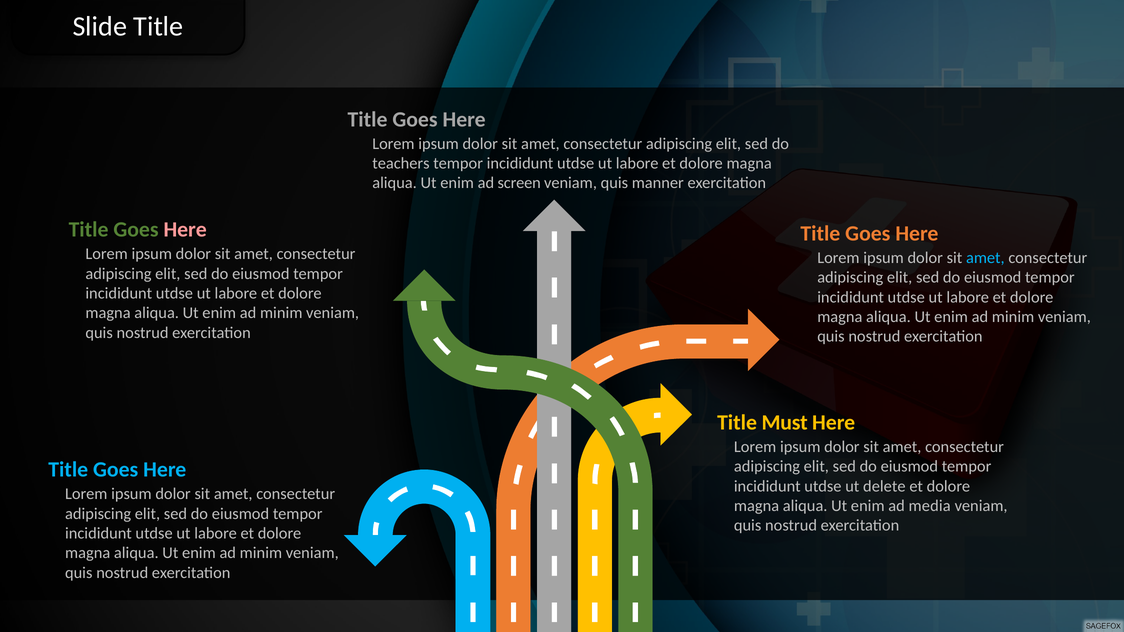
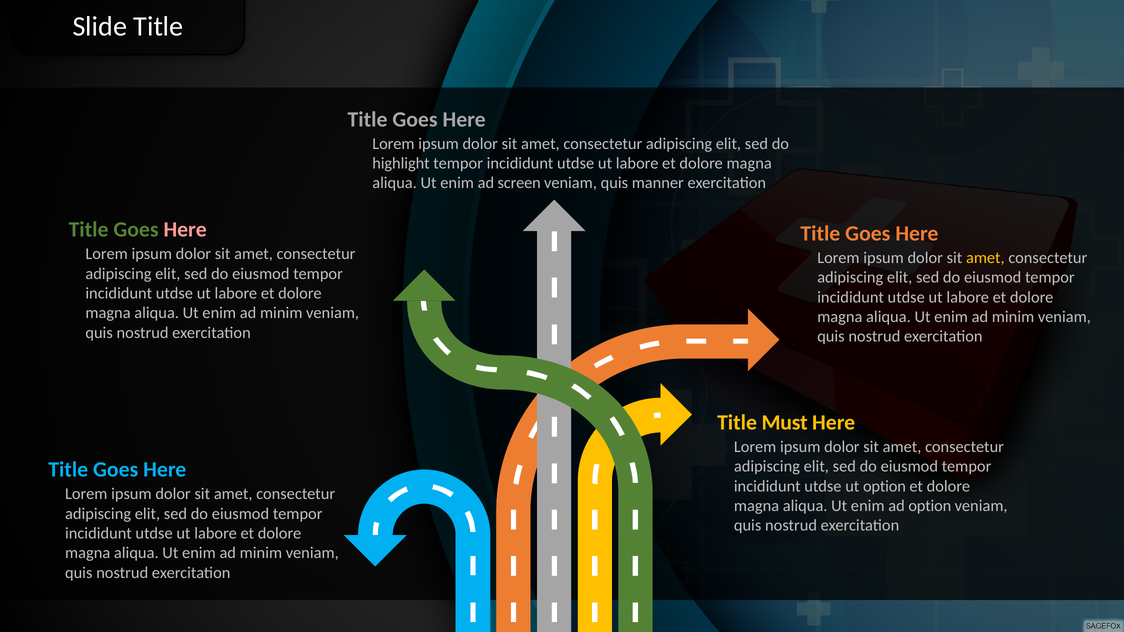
teachers: teachers -> highlight (401, 163)
amet colour: light blue -> yellow (985, 258)
ut delete: delete -> option (884, 486)
ad media: media -> option (930, 506)
